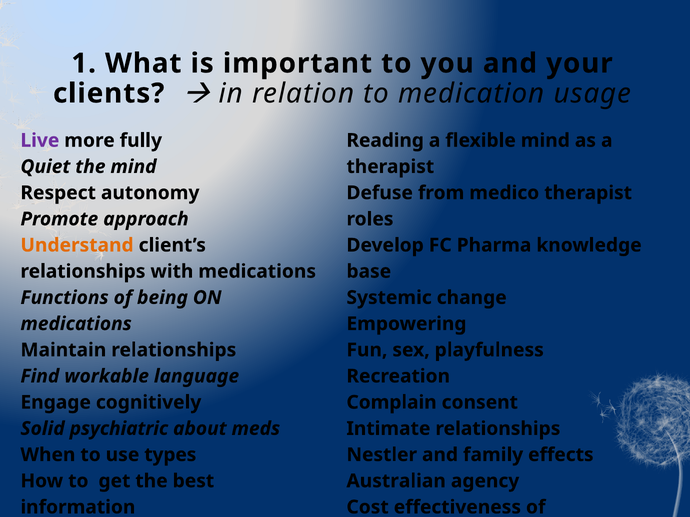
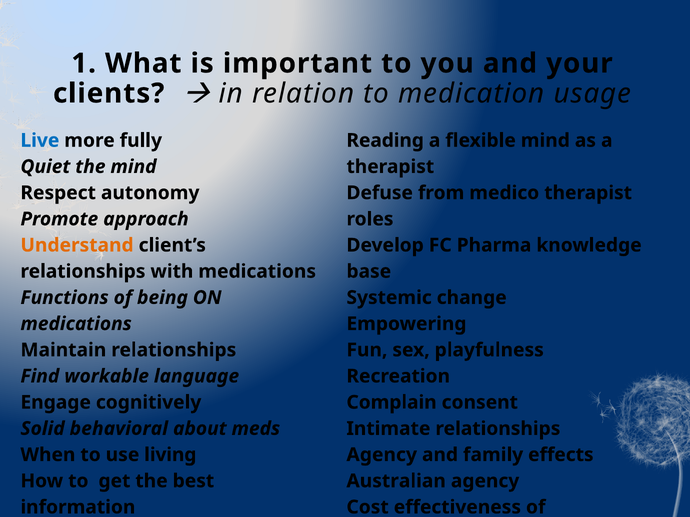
Live colour: purple -> blue (40, 141)
Solid psychiatric: psychiatric -> behavioral (119, 429)
types: types -> living (170, 455)
Nestler: Nestler -> Agency (382, 455)
